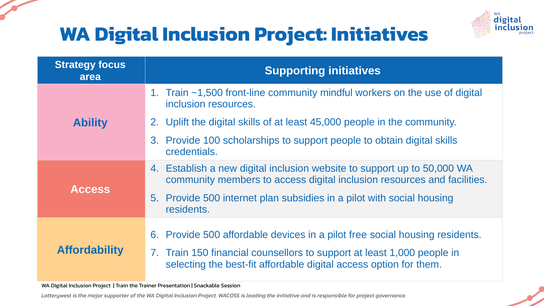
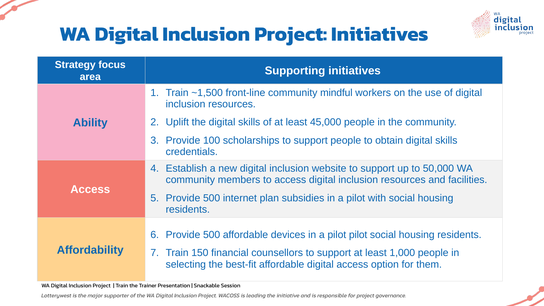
pilot free: free -> pilot (358, 235)
